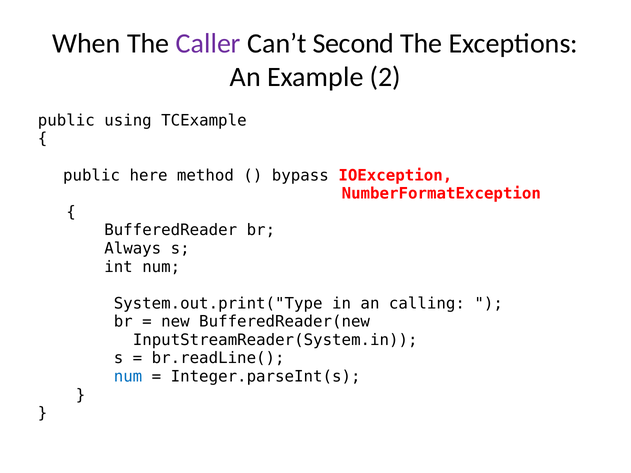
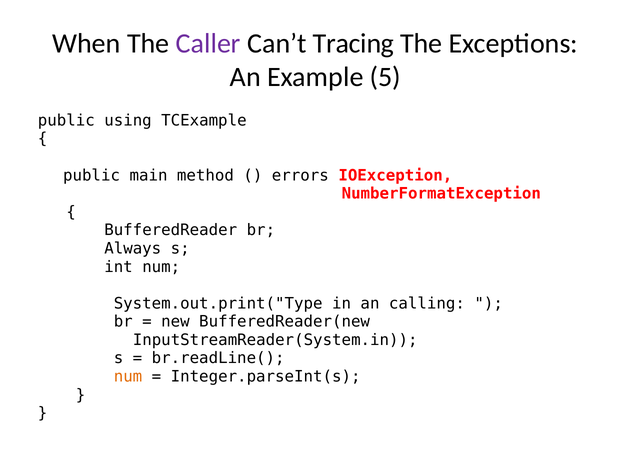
Second: Second -> Tracing (353, 44)
2: 2 -> 5 (385, 77)
here: here -> main (149, 175)
bypass: bypass -> errors (300, 175)
num colour: blue -> orange (128, 377)
